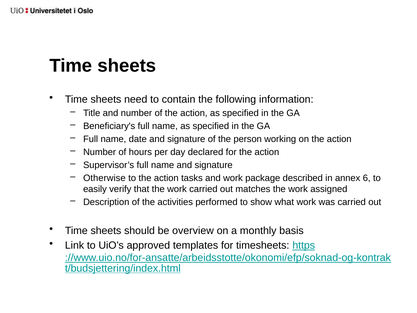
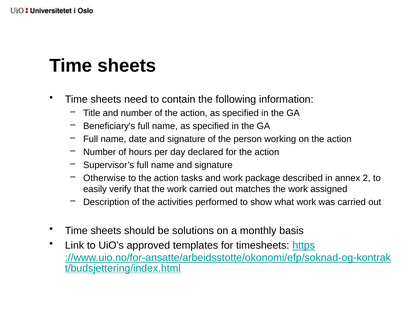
6: 6 -> 2 (367, 178)
overview: overview -> solutions (193, 231)
